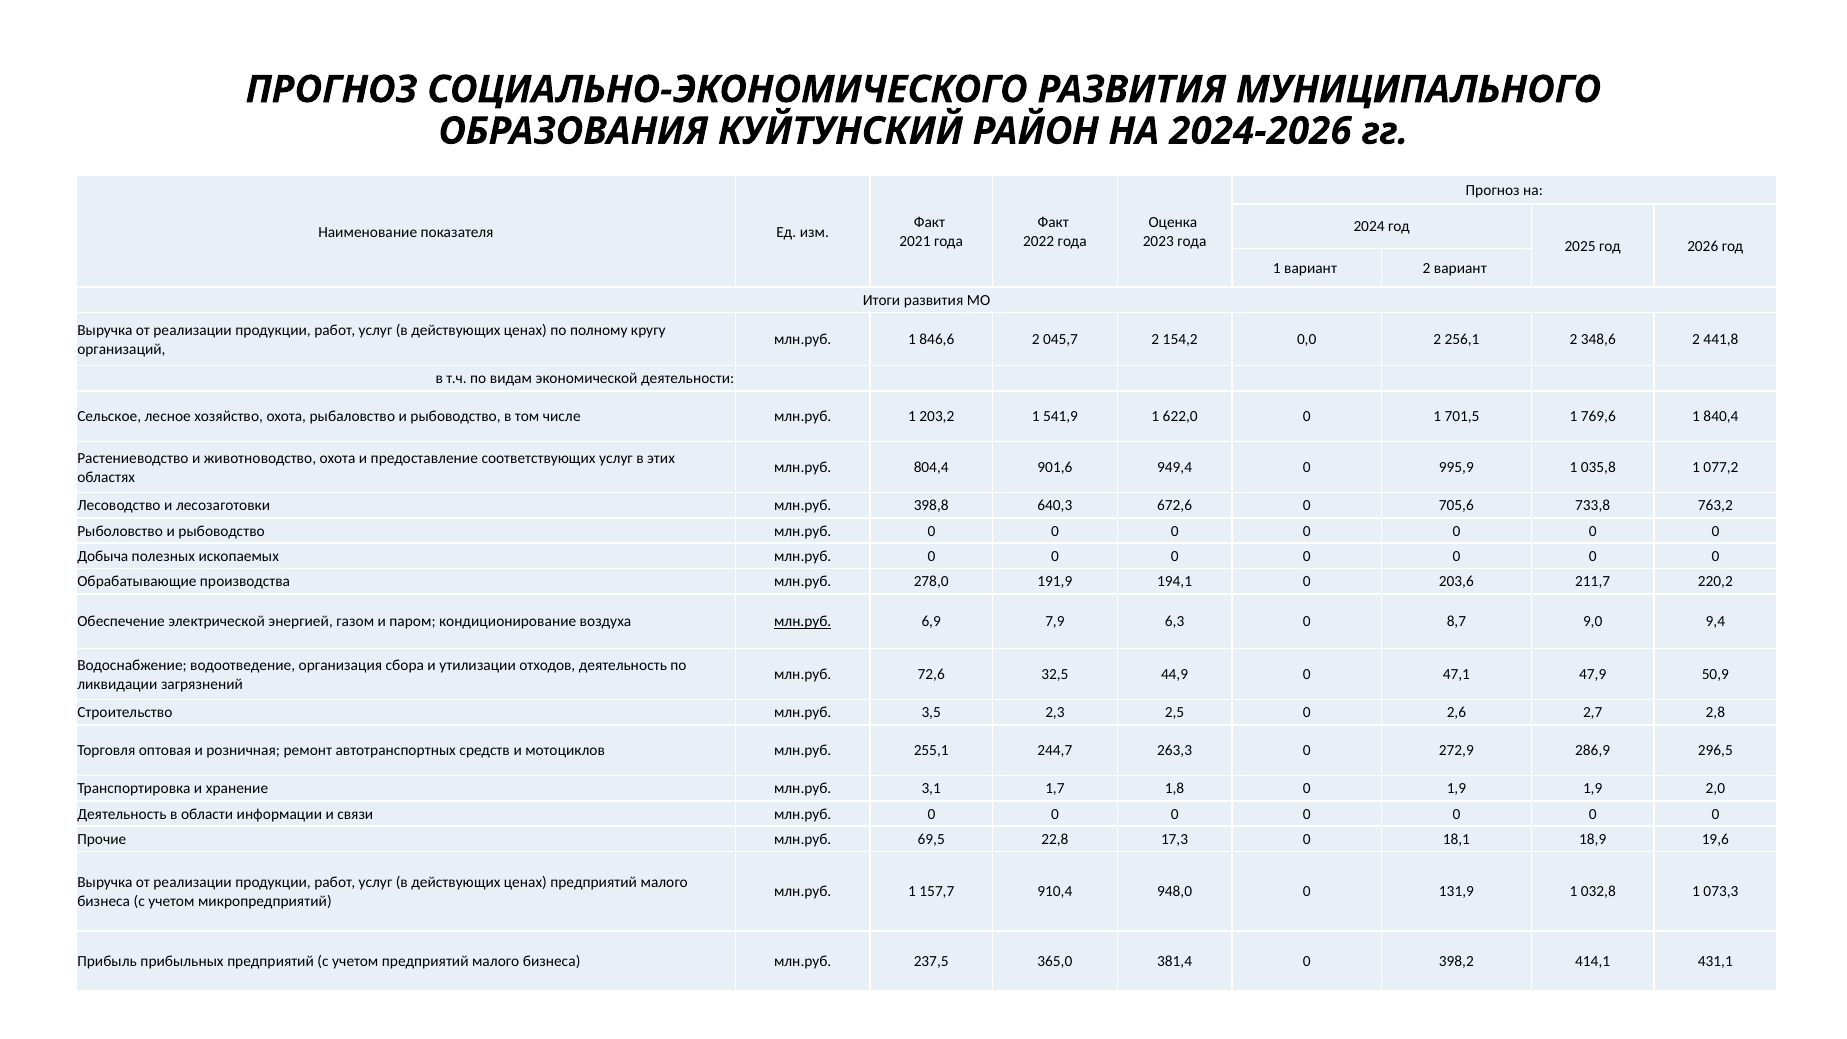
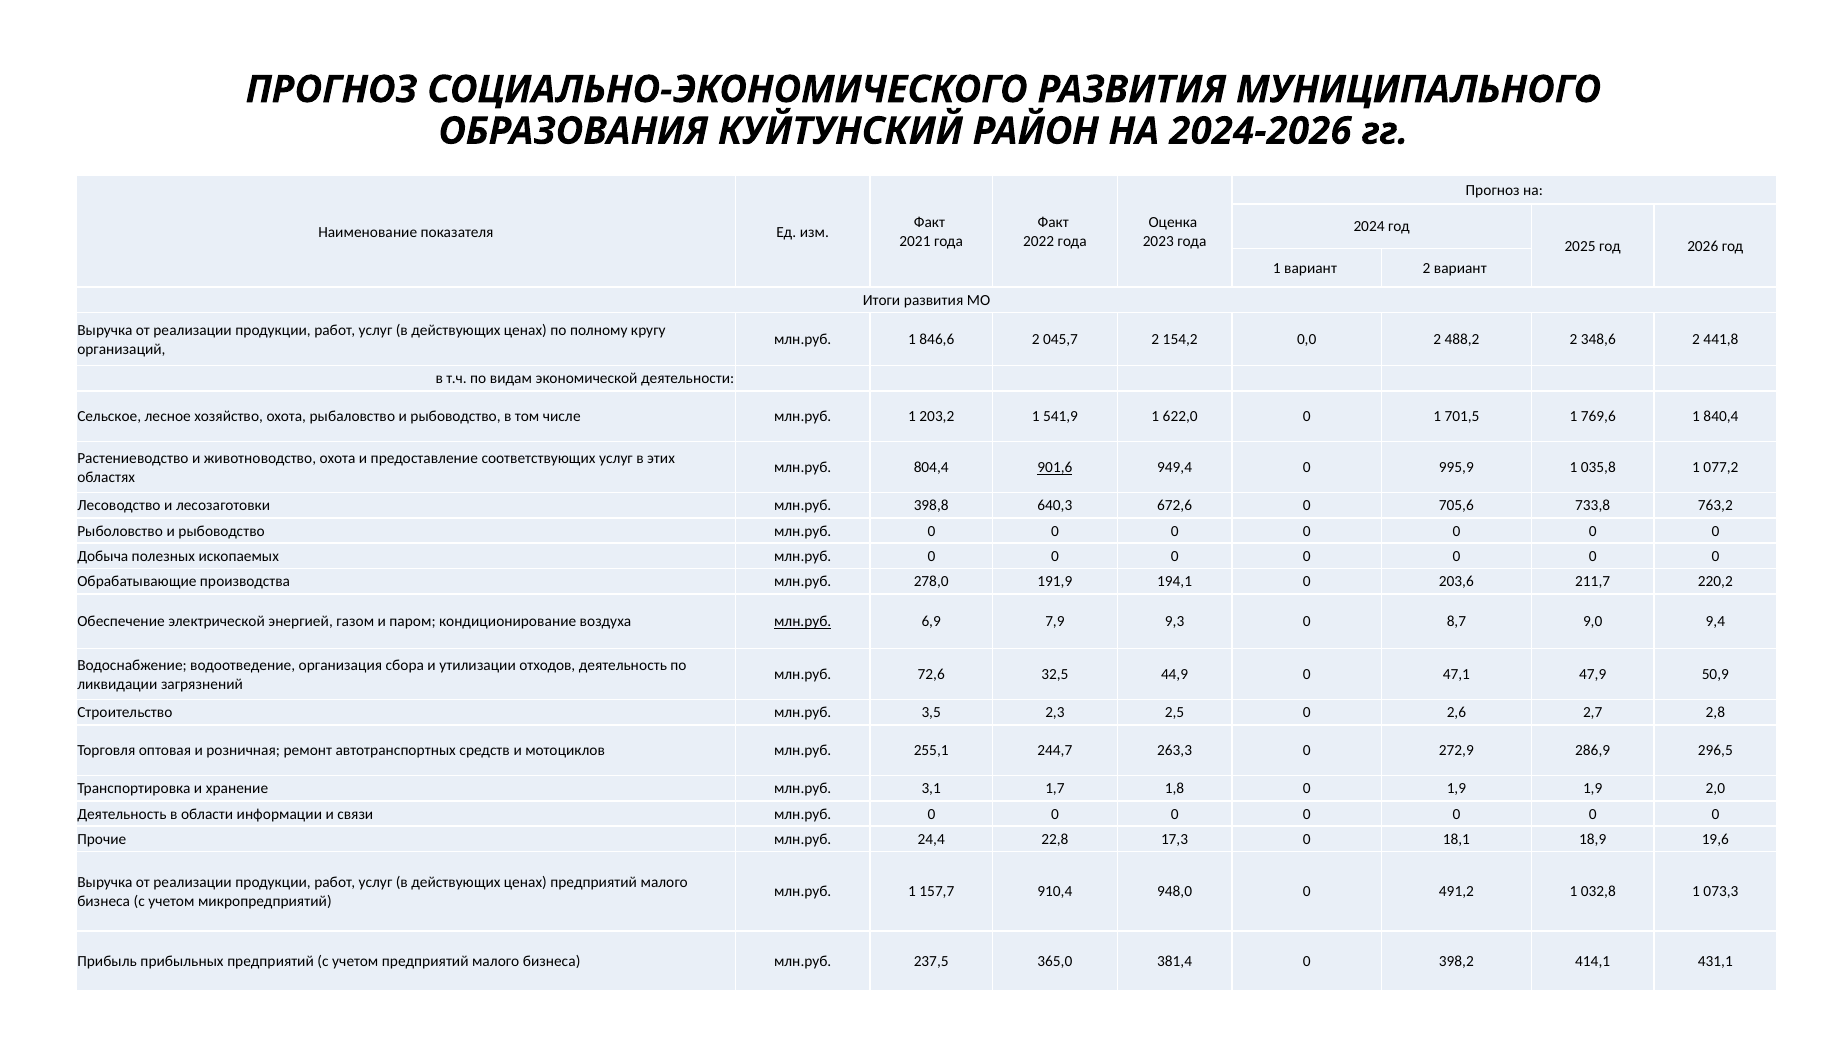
256,1: 256,1 -> 488,2 (1462, 340)
901,6 underline: none -> present (1055, 468)
6,3: 6,3 -> 9,3 (1175, 622)
69,5: 69,5 -> 24,4 (931, 839)
131,9: 131,9 -> 491,2 (1456, 892)
